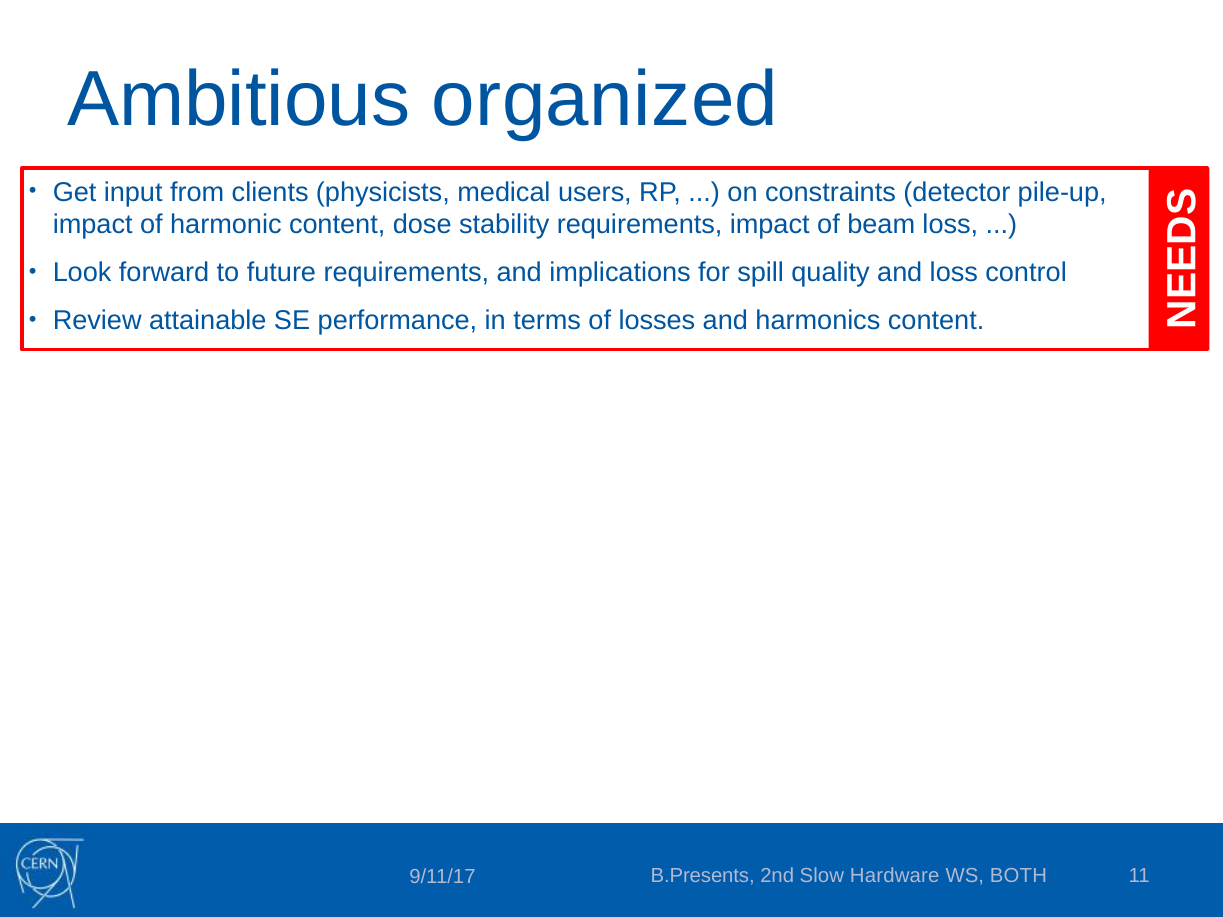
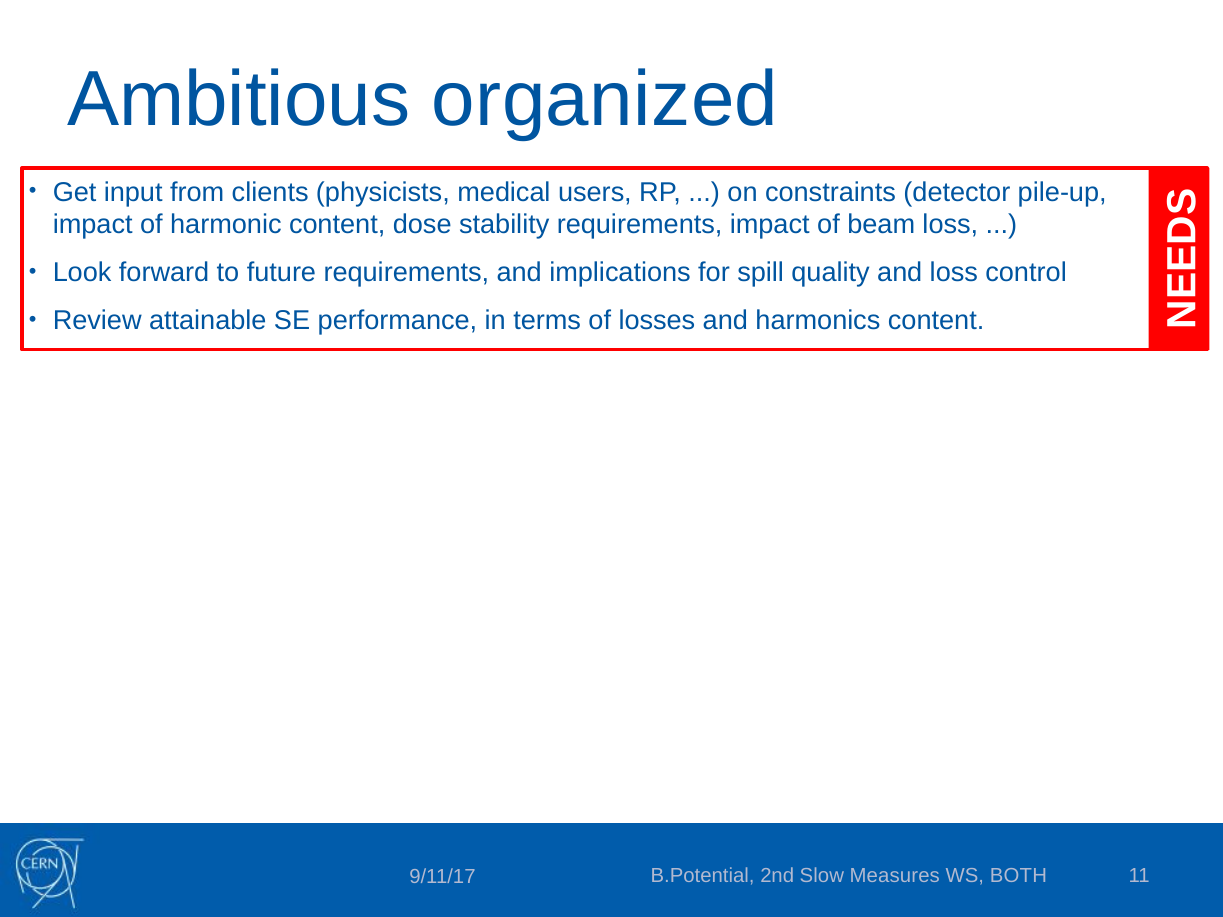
B.Presents: B.Presents -> B.Potential (703, 876)
Hardware: Hardware -> Measures (895, 876)
